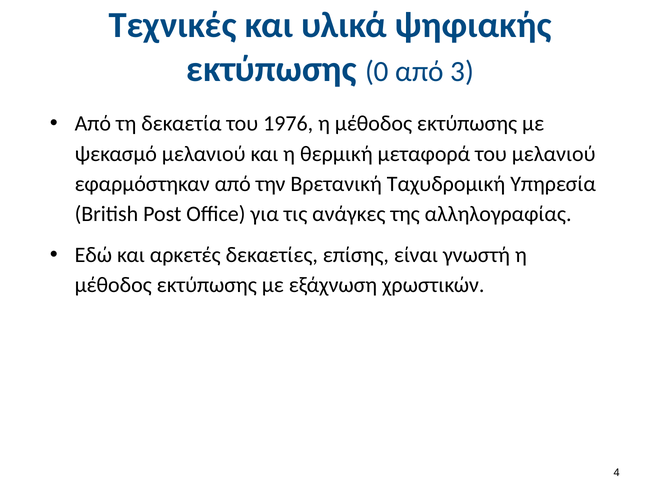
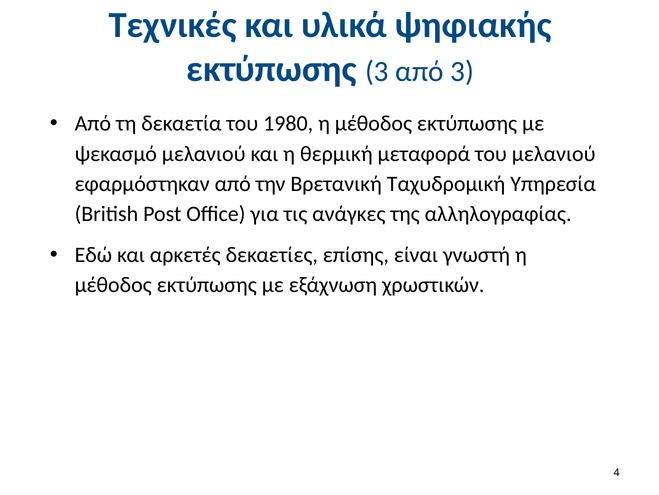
εκτύπωσης 0: 0 -> 3 (377, 72)
1976: 1976 -> 1980 (288, 124)
